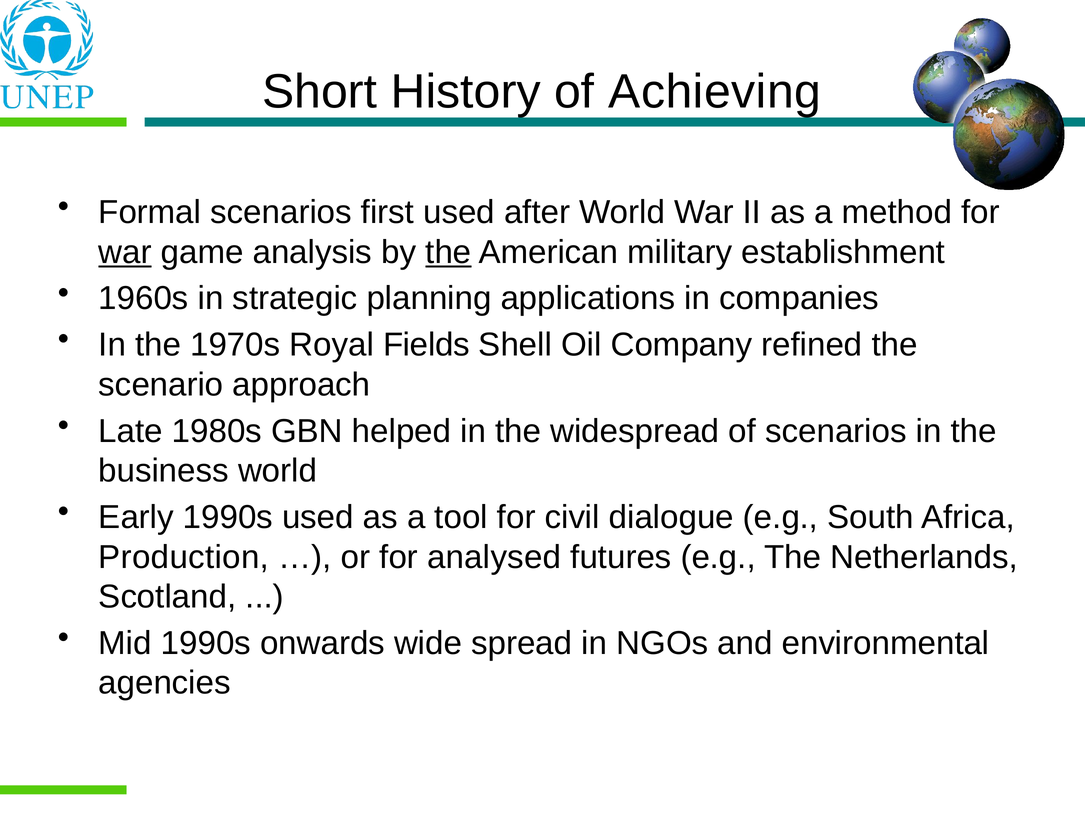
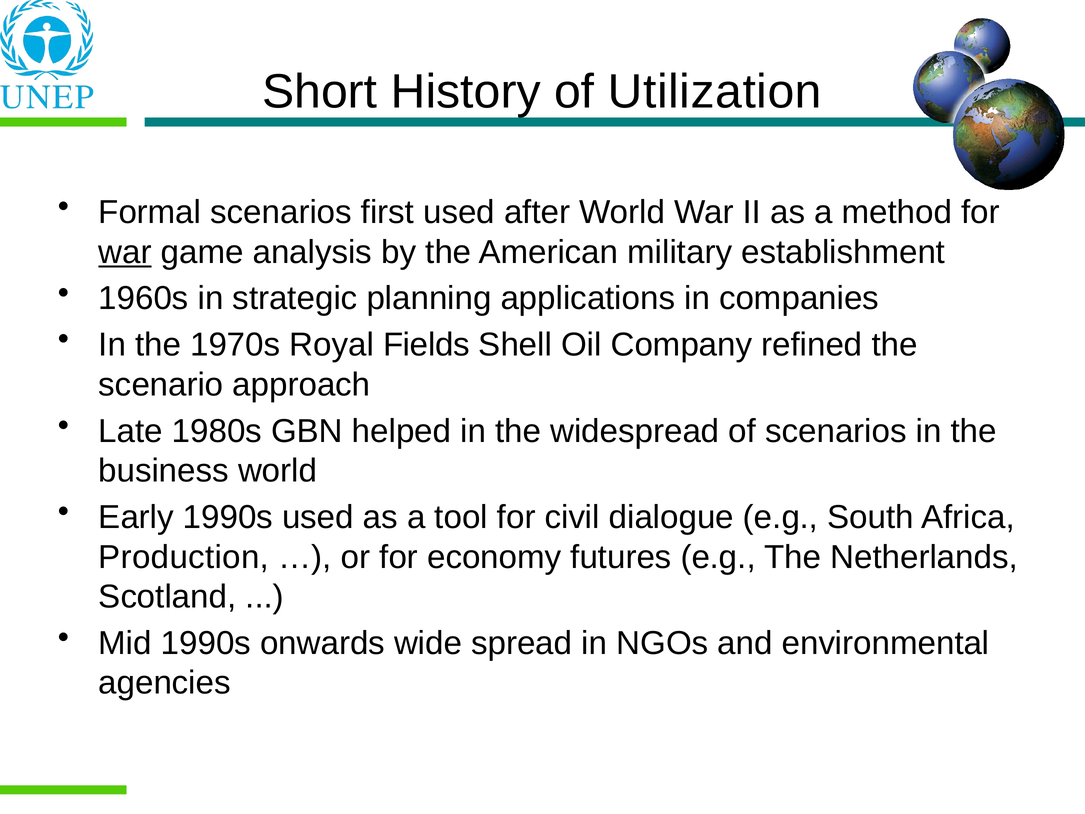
Achieving: Achieving -> Utilization (715, 92)
the underline: present -> none (448, 252)
analysed: analysed -> economy (494, 557)
